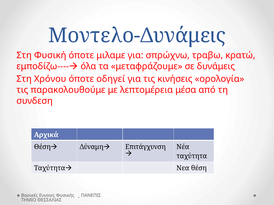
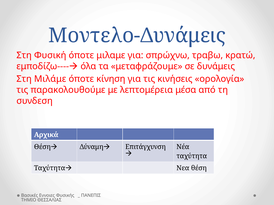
Χρόνου: Χρόνου -> Μιλάμε (50, 79)
οδηγεί: οδηγεί -> κίνηση (111, 79)
